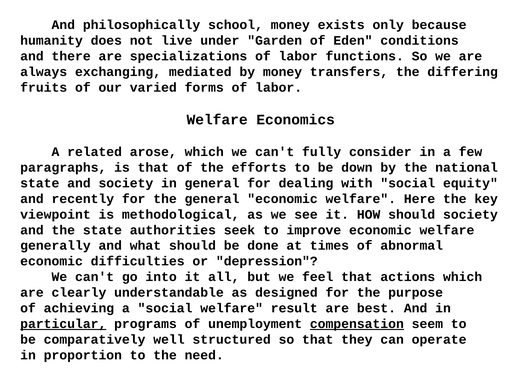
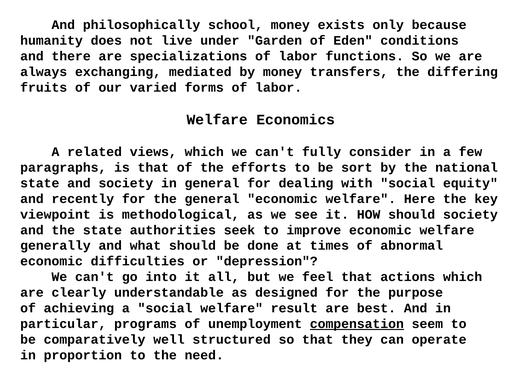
arose: arose -> views (153, 152)
down: down -> sort (357, 168)
particular underline: present -> none (63, 324)
